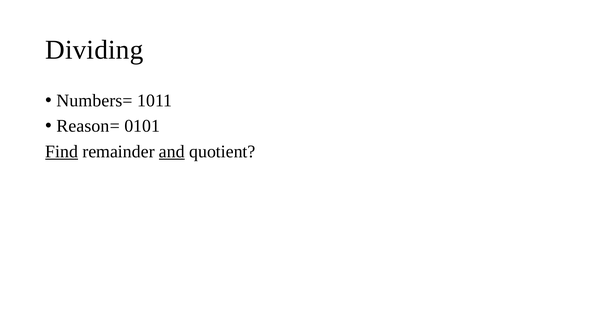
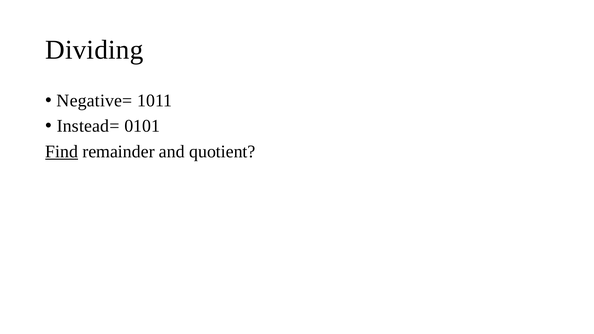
Numbers=: Numbers= -> Negative= (94, 101)
Reason=: Reason= -> Instead= (88, 126)
and underline: present -> none (172, 152)
